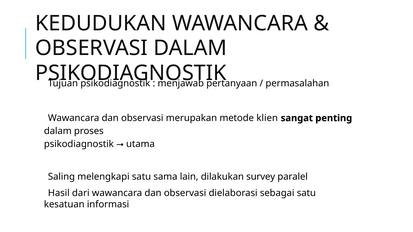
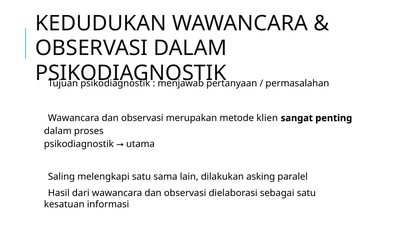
survey: survey -> asking (261, 177)
